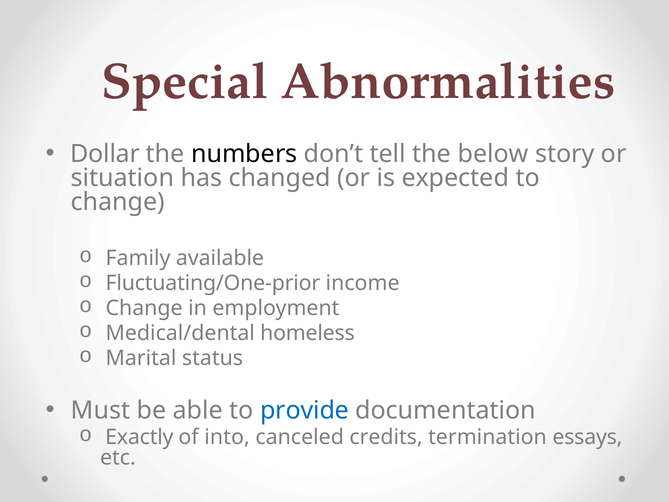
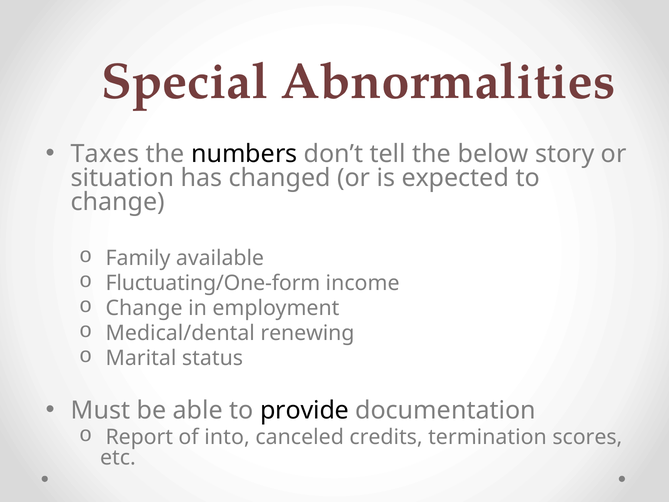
Dollar: Dollar -> Taxes (105, 154)
Fluctuating/One-prior: Fluctuating/One-prior -> Fluctuating/One-form (213, 283)
homeless: homeless -> renewing (307, 333)
provide colour: blue -> black (305, 410)
Exactly: Exactly -> Report (139, 437)
essays: essays -> scores (587, 437)
